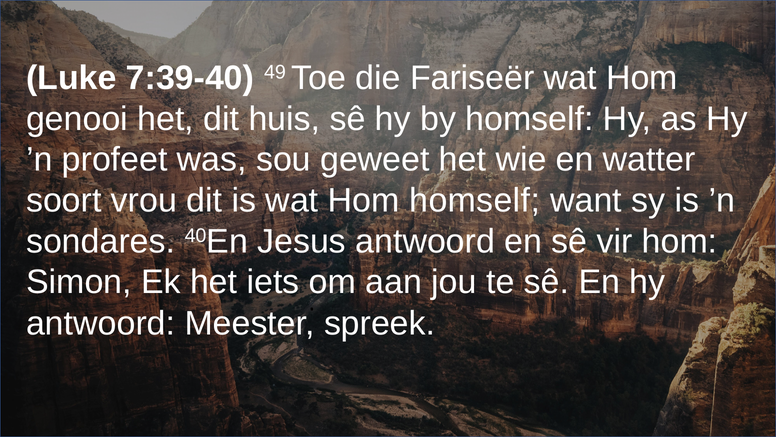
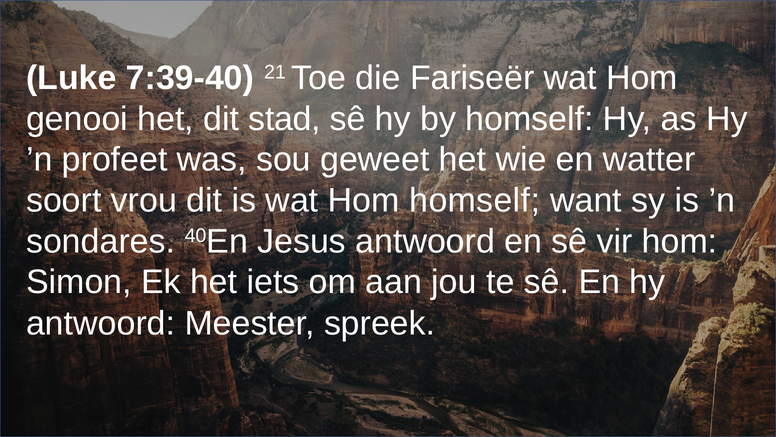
49: 49 -> 21 (275, 72)
huis: huis -> stad (285, 119)
